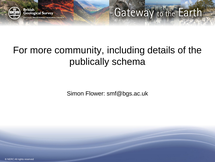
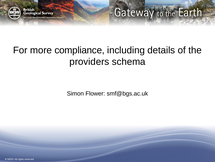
community: community -> compliance (80, 50)
publically: publically -> providers (89, 62)
